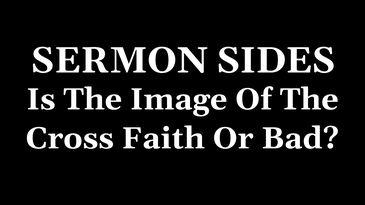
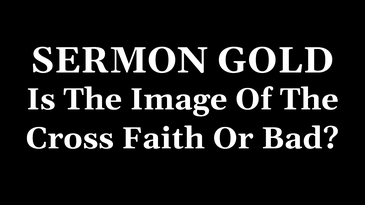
SIDES: SIDES -> GOLD (275, 61)
